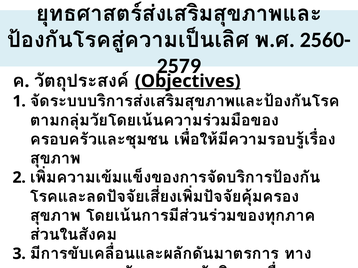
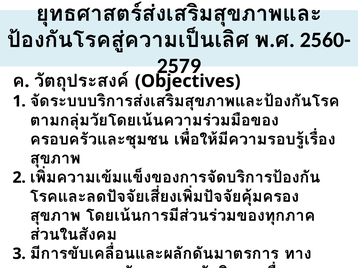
Objectives underline: present -> none (188, 81)
